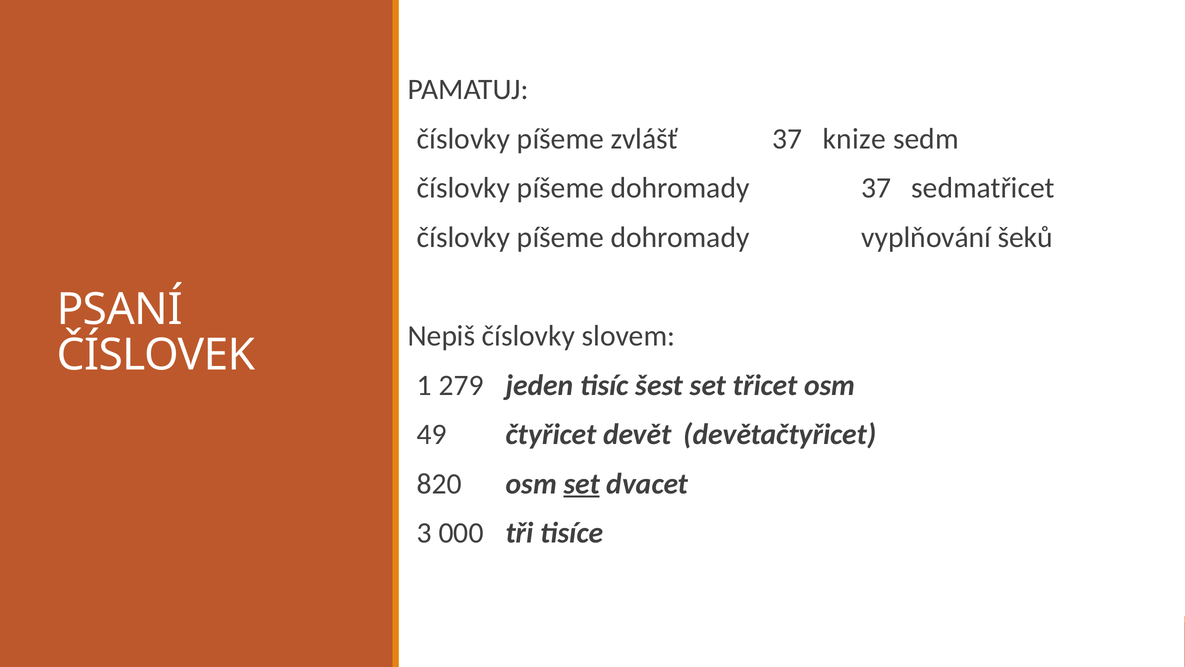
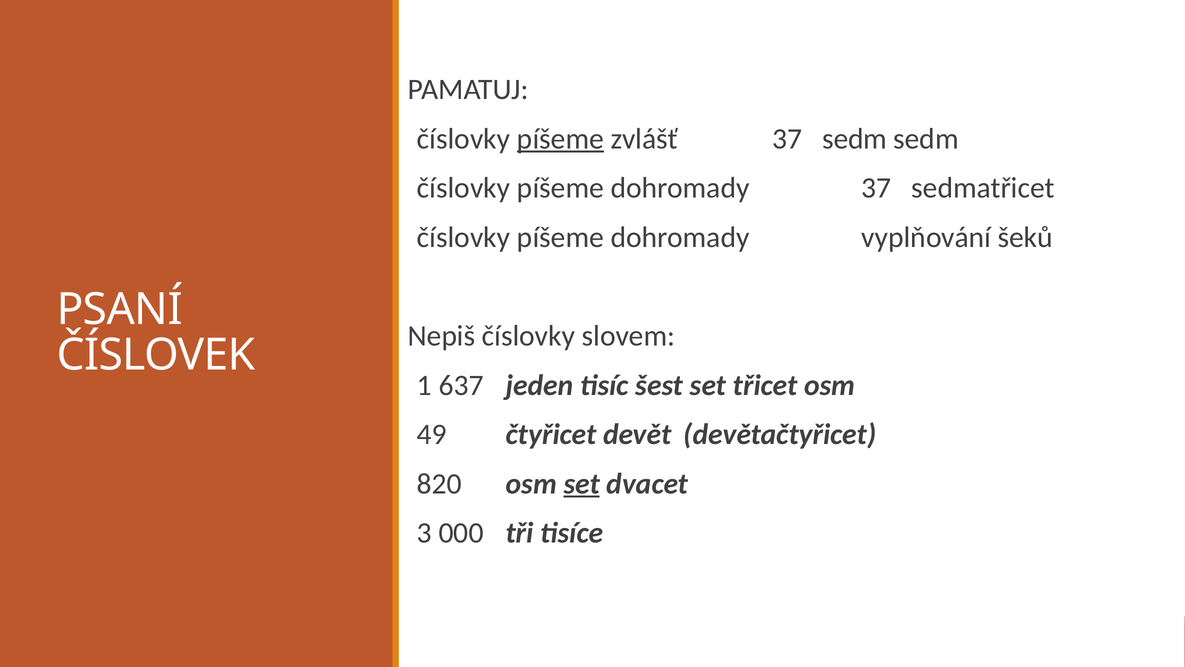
píšeme underline: none -> present (560, 139)
37 knize: knize -> sedm (855, 139)
279: 279 -> 637 (461, 385)
